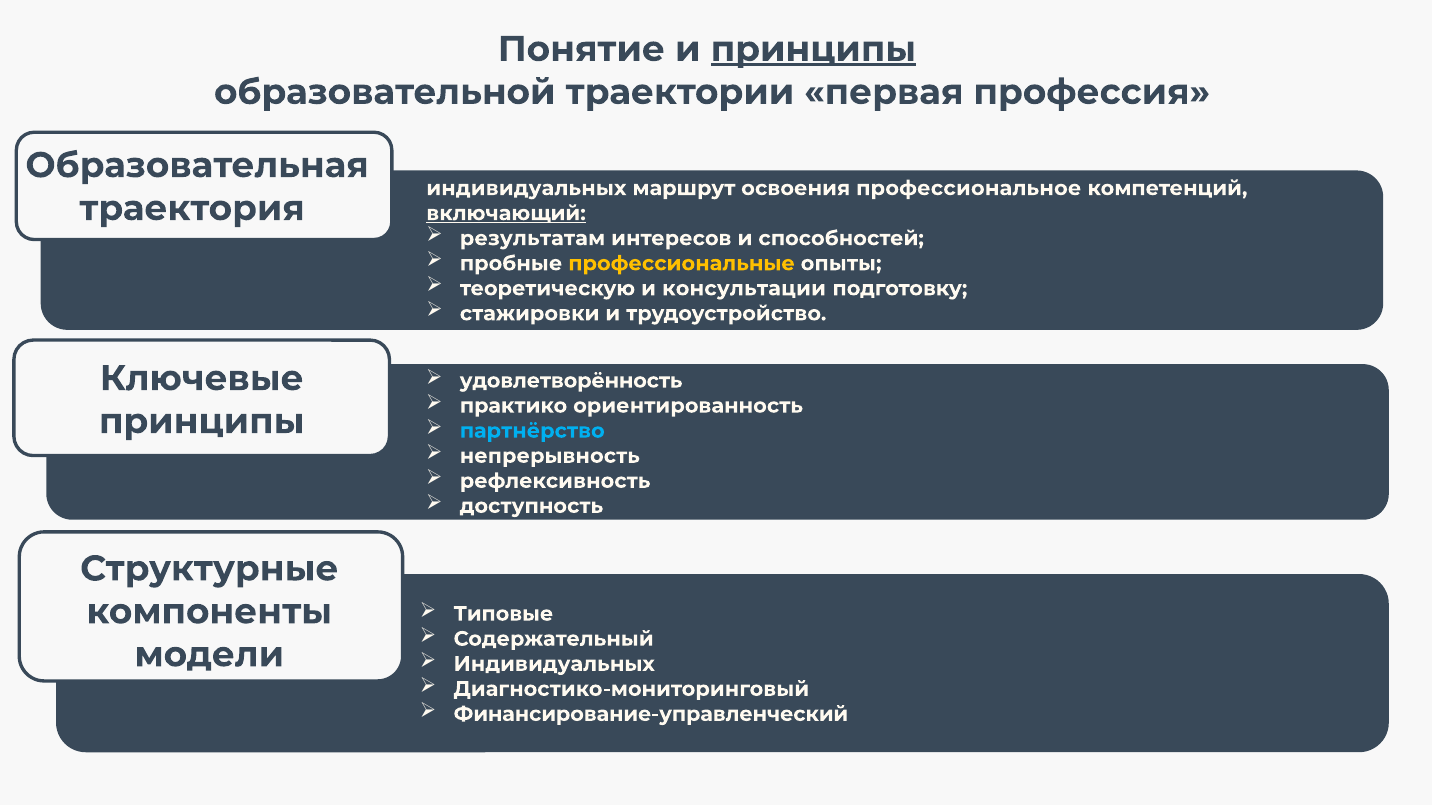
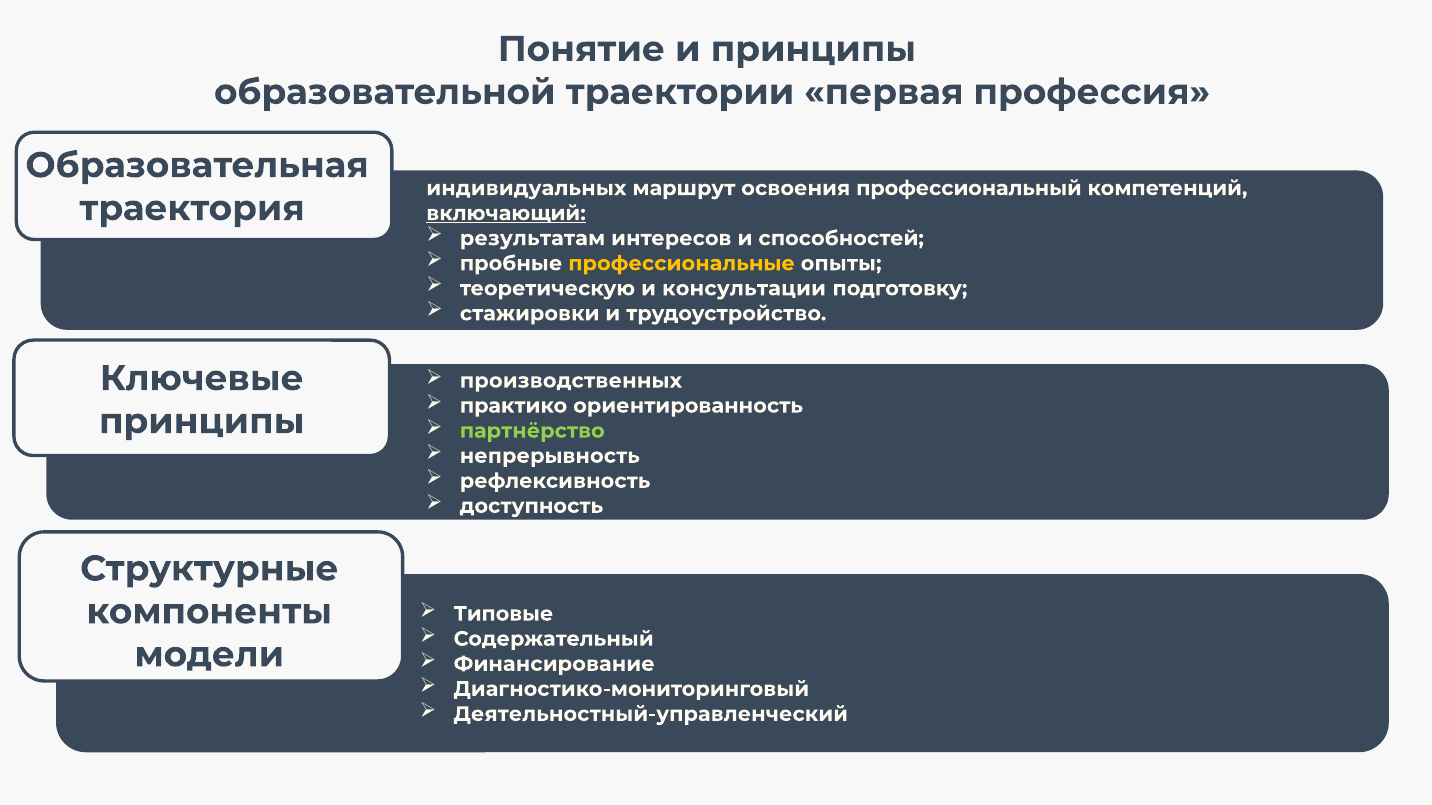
принципы underline: present -> none (813, 49)
профессиональное: профессиональное -> профессиональный (969, 188)
удовлетворённость: удовлетворённость -> производственных (571, 381)
партнёрство colour: light blue -> light green (532, 431)
Индивидуальных: Индивидуальных -> Финансирование (554, 664)
Финансирование-управленческий: Финансирование-управленческий -> Деятельностный-управленческий (651, 714)
